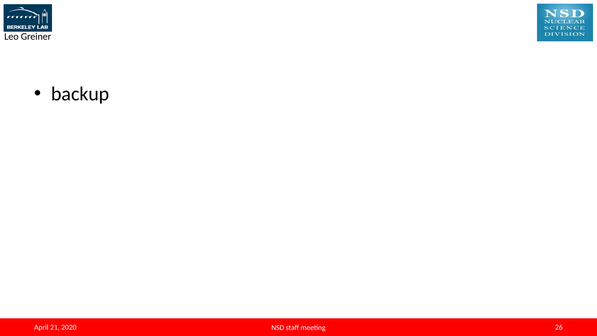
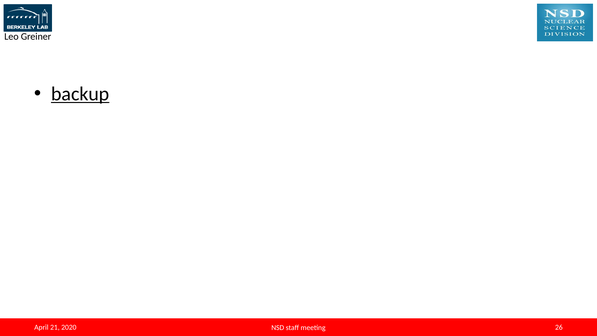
backup underline: none -> present (80, 94)
